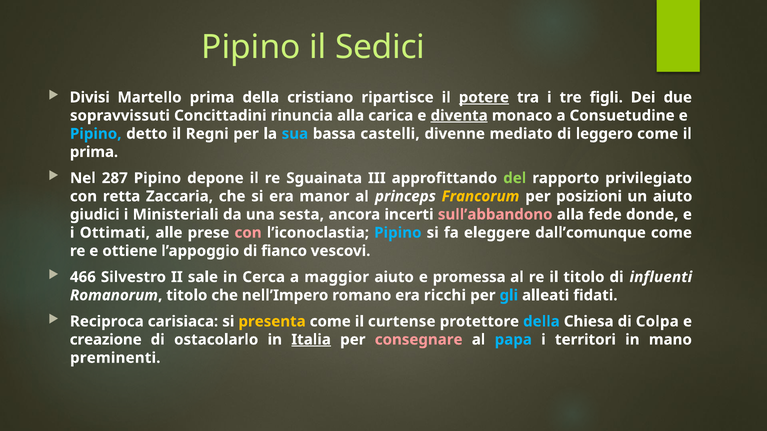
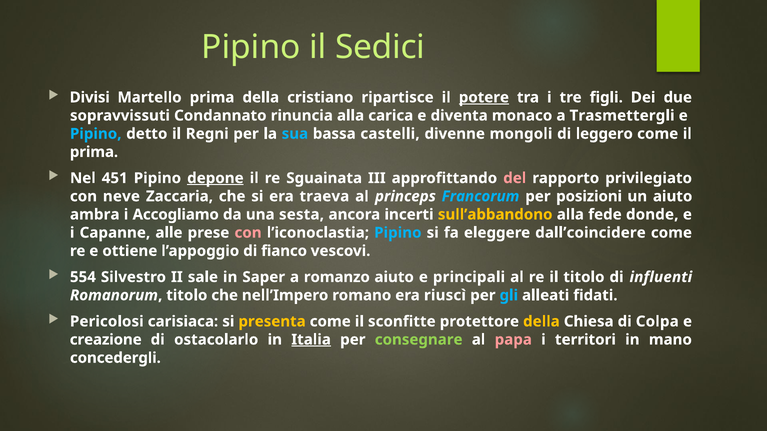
Concittadini: Concittadini -> Condannato (220, 116)
diventa underline: present -> none (459, 116)
Consuetudine: Consuetudine -> Trasmettergli (622, 116)
mediato: mediato -> mongoli (521, 134)
287: 287 -> 451 (115, 178)
depone underline: none -> present (215, 178)
del colour: light green -> pink (515, 178)
retta: retta -> neve (121, 197)
manor: manor -> traeva (324, 197)
Francorum colour: yellow -> light blue (481, 197)
giudici: giudici -> ambra (95, 215)
Ministeriali: Ministeriali -> Accogliamo (176, 215)
sull’abbandono colour: pink -> yellow (495, 215)
Ottimati: Ottimati -> Capanne (115, 233)
dall’comunque: dall’comunque -> dall’coincidere (590, 233)
466: 466 -> 554 (83, 277)
Cerca: Cerca -> Saper (264, 277)
maggior: maggior -> romanzo (337, 277)
promessa: promessa -> principali (469, 277)
ricchi: ricchi -> riuscì (445, 296)
Reciproca: Reciproca -> Pericolosi (107, 322)
curtense: curtense -> sconfitte (402, 322)
della colour: light blue -> yellow (541, 322)
consegnare colour: pink -> light green (419, 340)
papa colour: light blue -> pink (513, 340)
preminenti: preminenti -> concedergli (115, 358)
